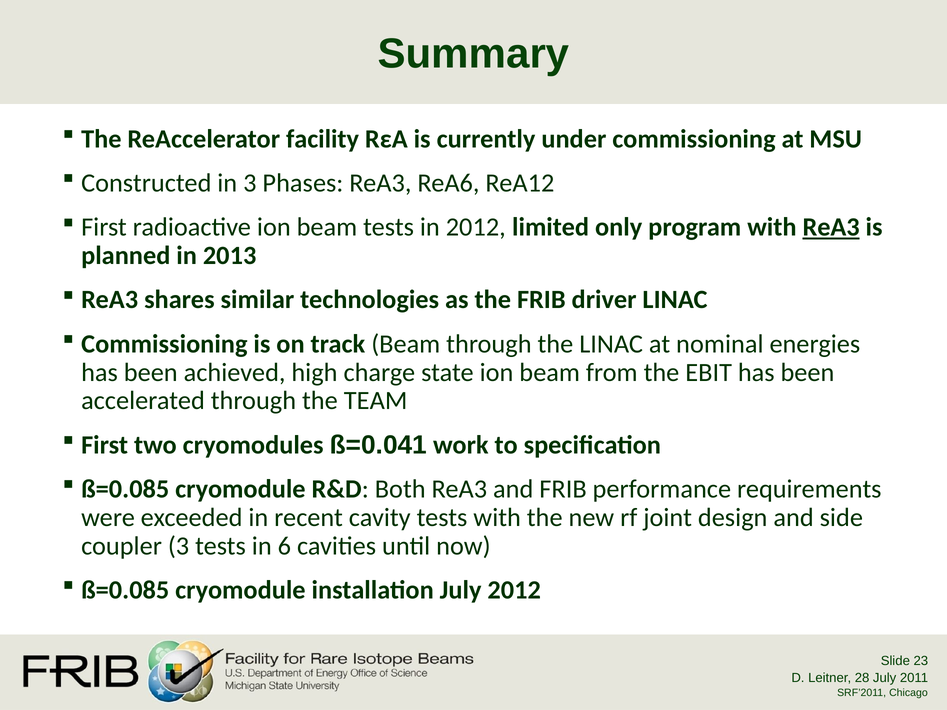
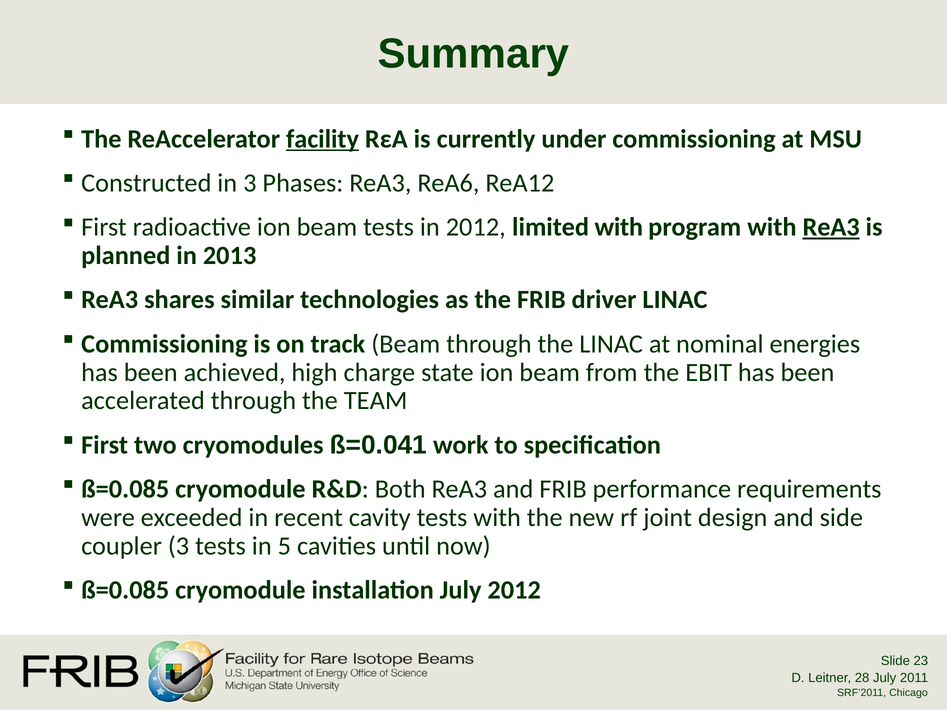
facility underline: none -> present (323, 139)
limited only: only -> with (619, 227)
6: 6 -> 5 (284, 546)
